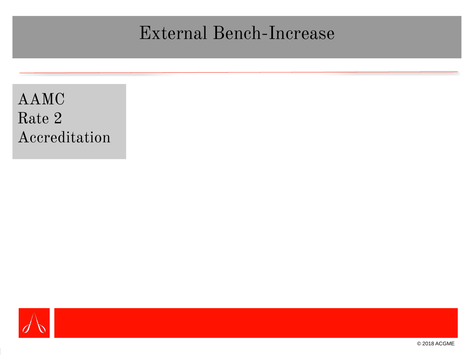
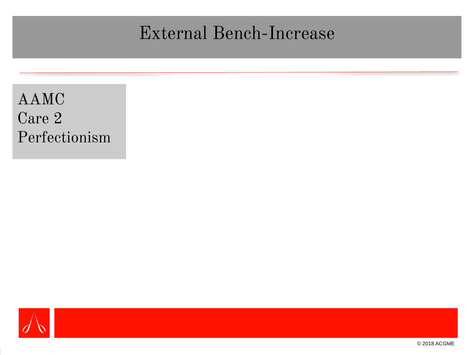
Rate: Rate -> Care (33, 118)
Accreditation: Accreditation -> Perfectionism (64, 137)
